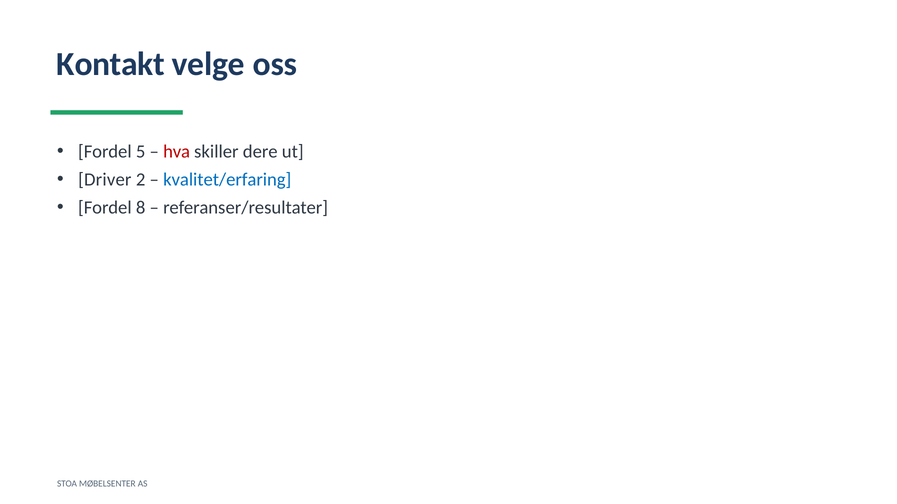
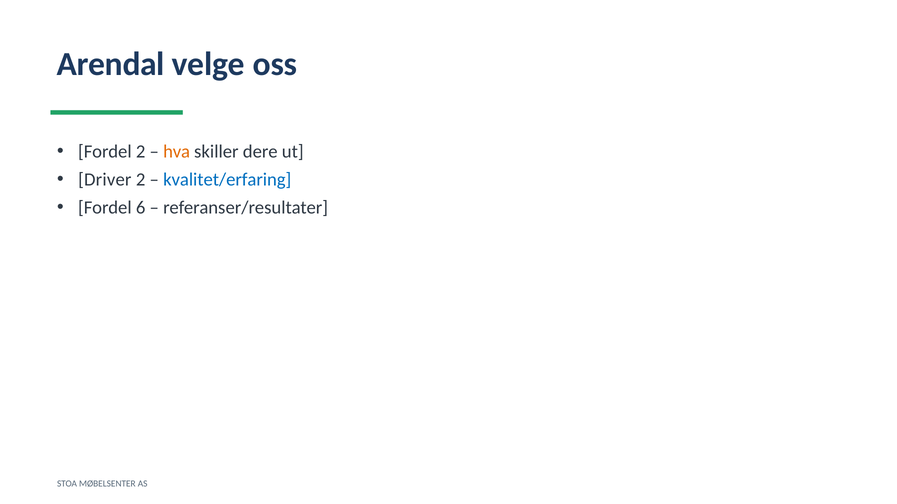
Kontakt: Kontakt -> Arendal (111, 64)
Fordel 5: 5 -> 2 (141, 152)
hva colour: red -> orange (177, 152)
8: 8 -> 6 (141, 208)
